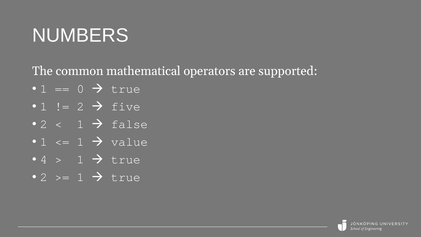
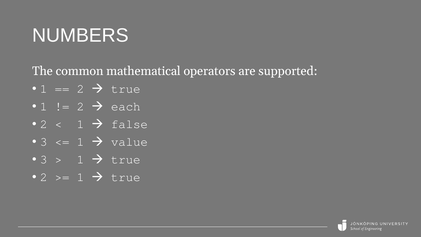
0: 0 -> 2 (80, 89)
five: five -> each (126, 106)
1: 1 -> 3 (44, 142)
4: 4 -> 3 (44, 159)
